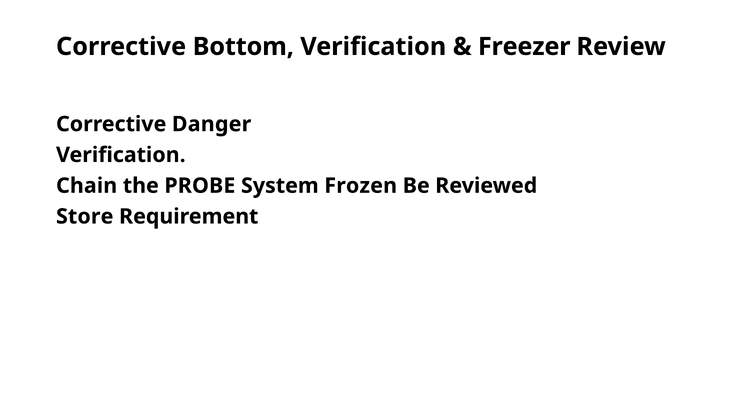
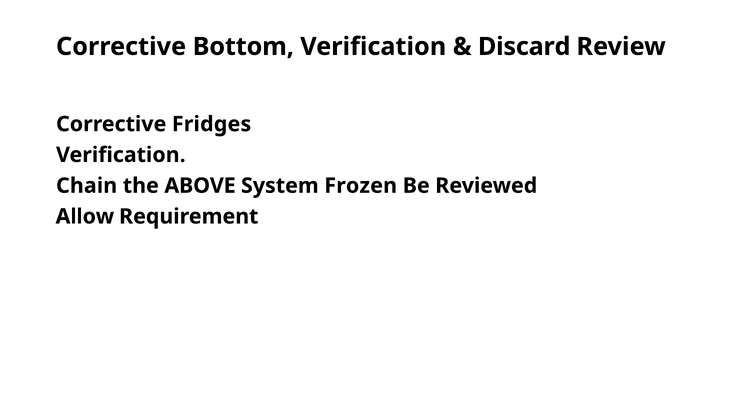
Freezer: Freezer -> Discard (524, 47)
Danger: Danger -> Fridges (212, 124)
PROBE: PROBE -> ABOVE (200, 186)
Store: Store -> Allow (85, 217)
